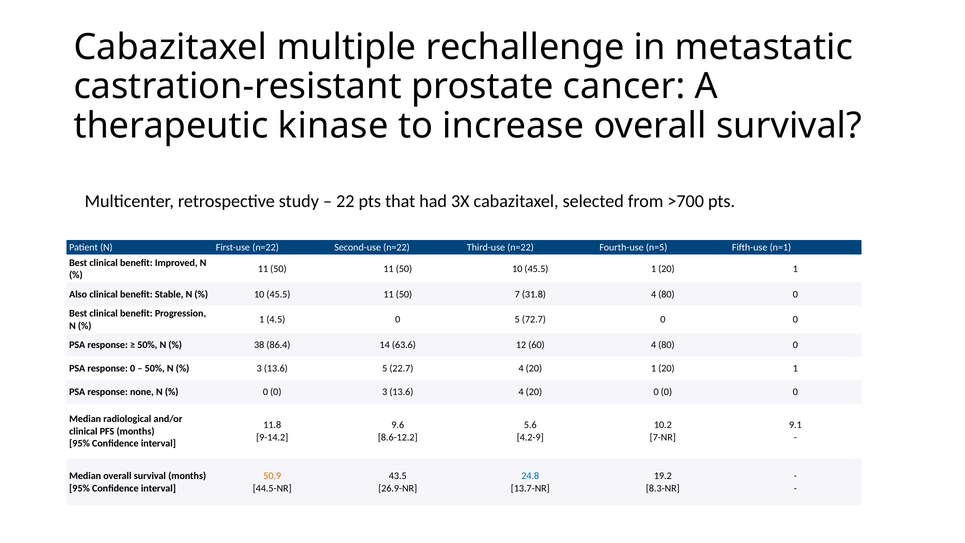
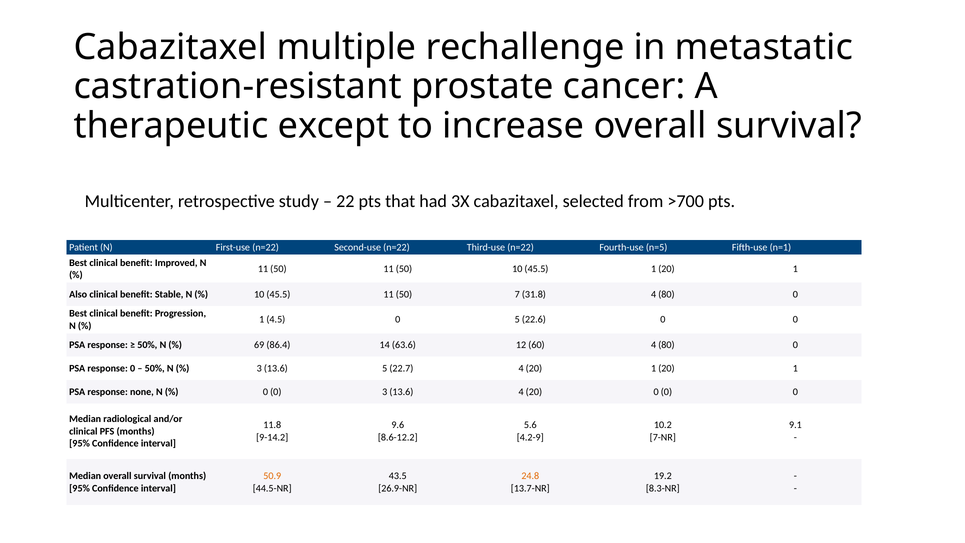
kinase: kinase -> except (334, 126)
72.7: 72.7 -> 22.6 (534, 320)
38: 38 -> 69 (259, 345)
24.8 colour: blue -> orange (530, 476)
